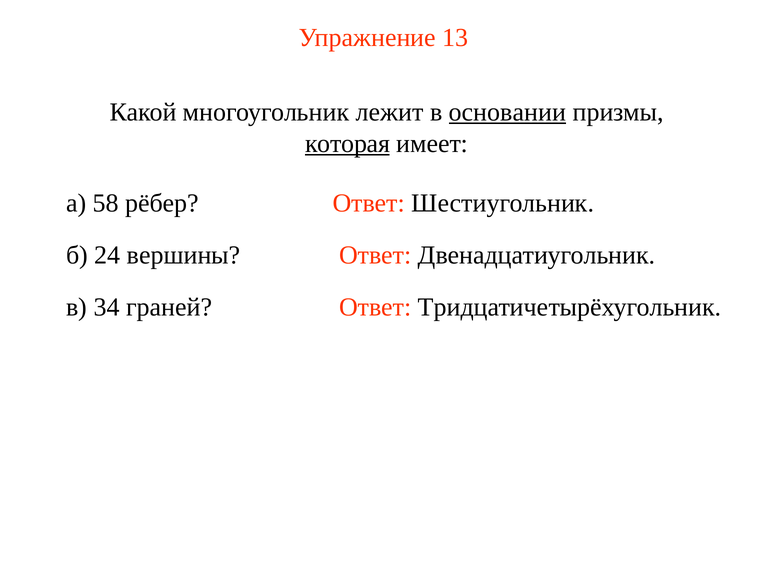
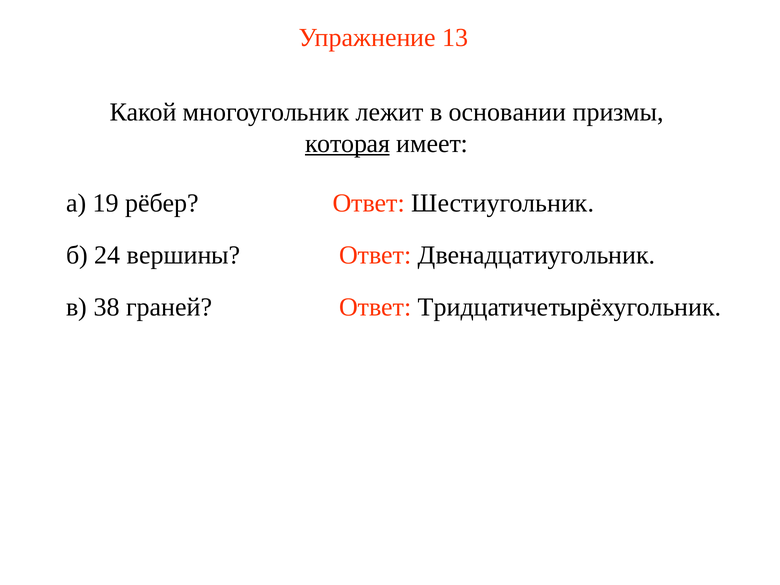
основании underline: present -> none (507, 112)
58: 58 -> 19 (106, 203)
34: 34 -> 38 (107, 307)
